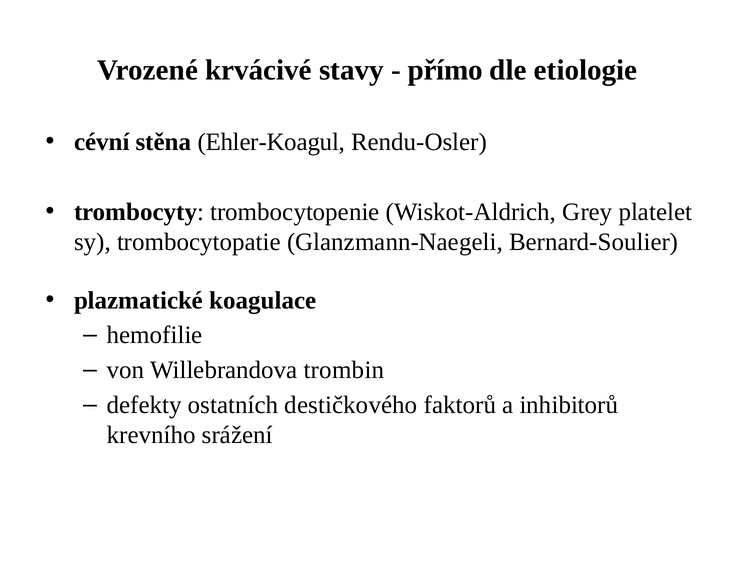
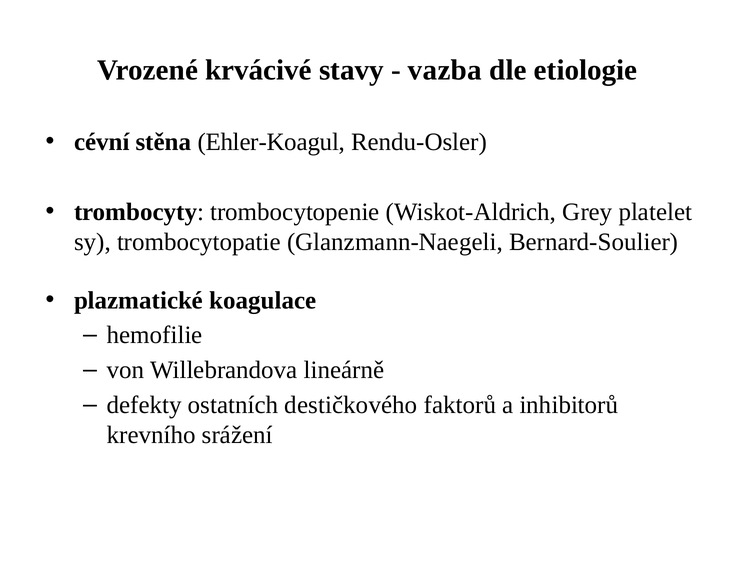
přímo: přímo -> vazba (445, 70)
trombin: trombin -> lineárně (344, 371)
